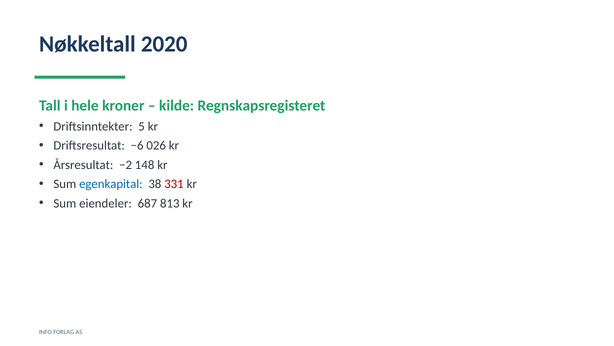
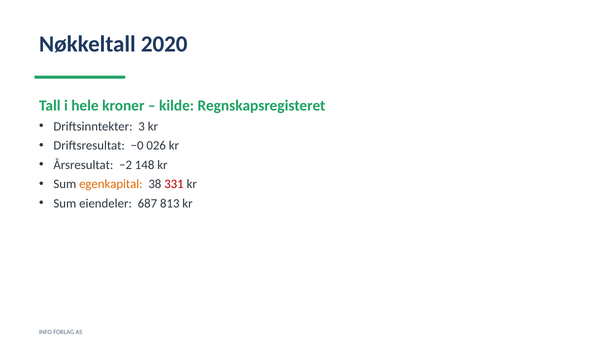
5: 5 -> 3 (142, 126)
−6: −6 -> −0 (137, 145)
egenkapital colour: blue -> orange (111, 184)
